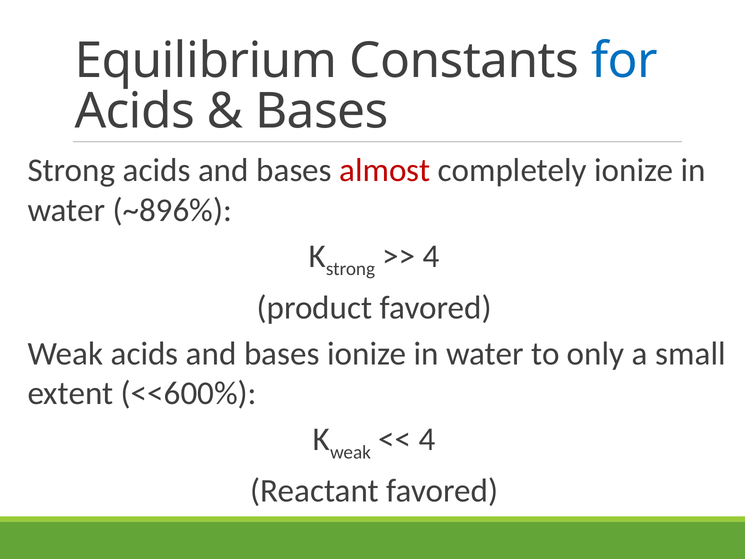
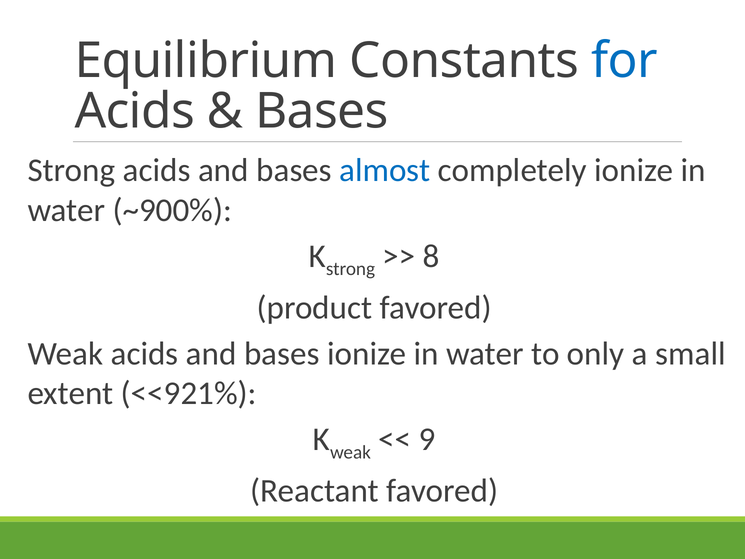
almost colour: red -> blue (385, 170)
~896%: ~896% -> ~900% (172, 210)
4: 4 -> 8 (431, 256)
<<600%: <<600% -> <<921% (189, 393)
4: 4 -> 9 (427, 439)
